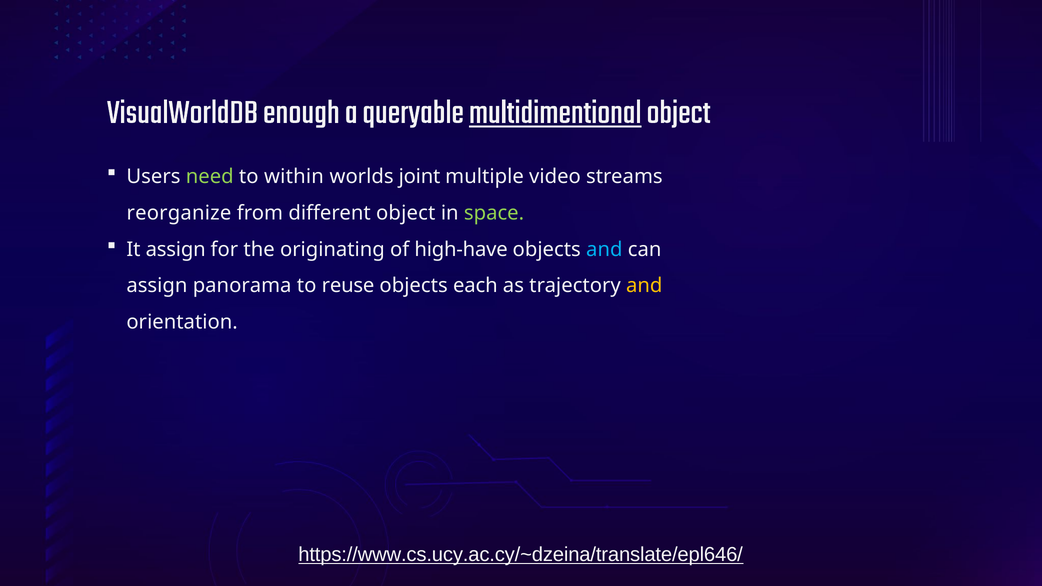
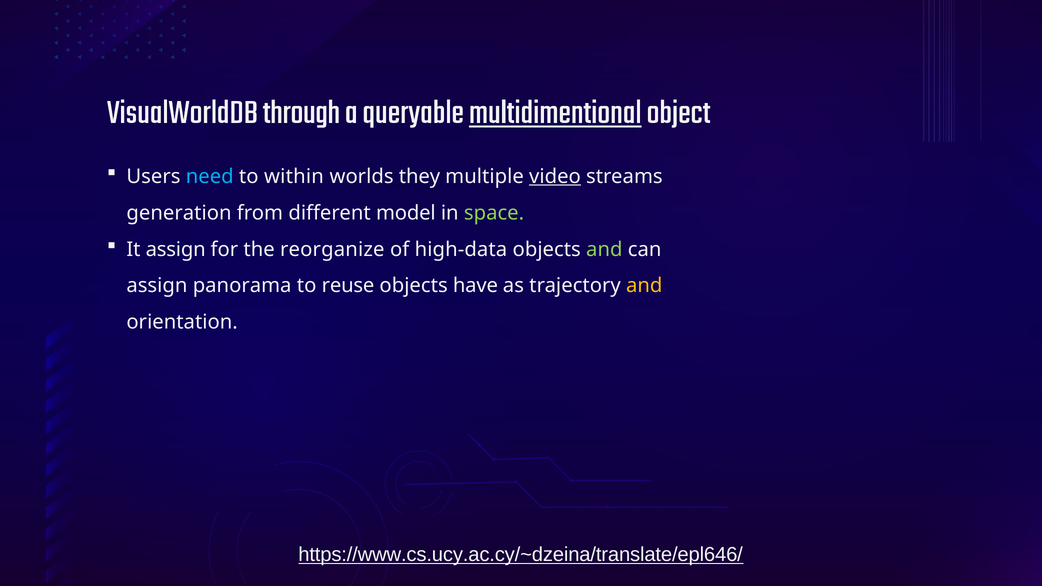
enough: enough -> through (302, 111)
need colour: light green -> light blue (210, 176)
joint: joint -> they (419, 176)
video underline: none -> present (555, 176)
reorganize: reorganize -> generation (179, 213)
different object: object -> model (406, 213)
originating: originating -> reorganize (332, 249)
high-have: high-have -> high-data (461, 249)
and colour: light blue -> light green (604, 249)
each: each -> have (475, 286)
